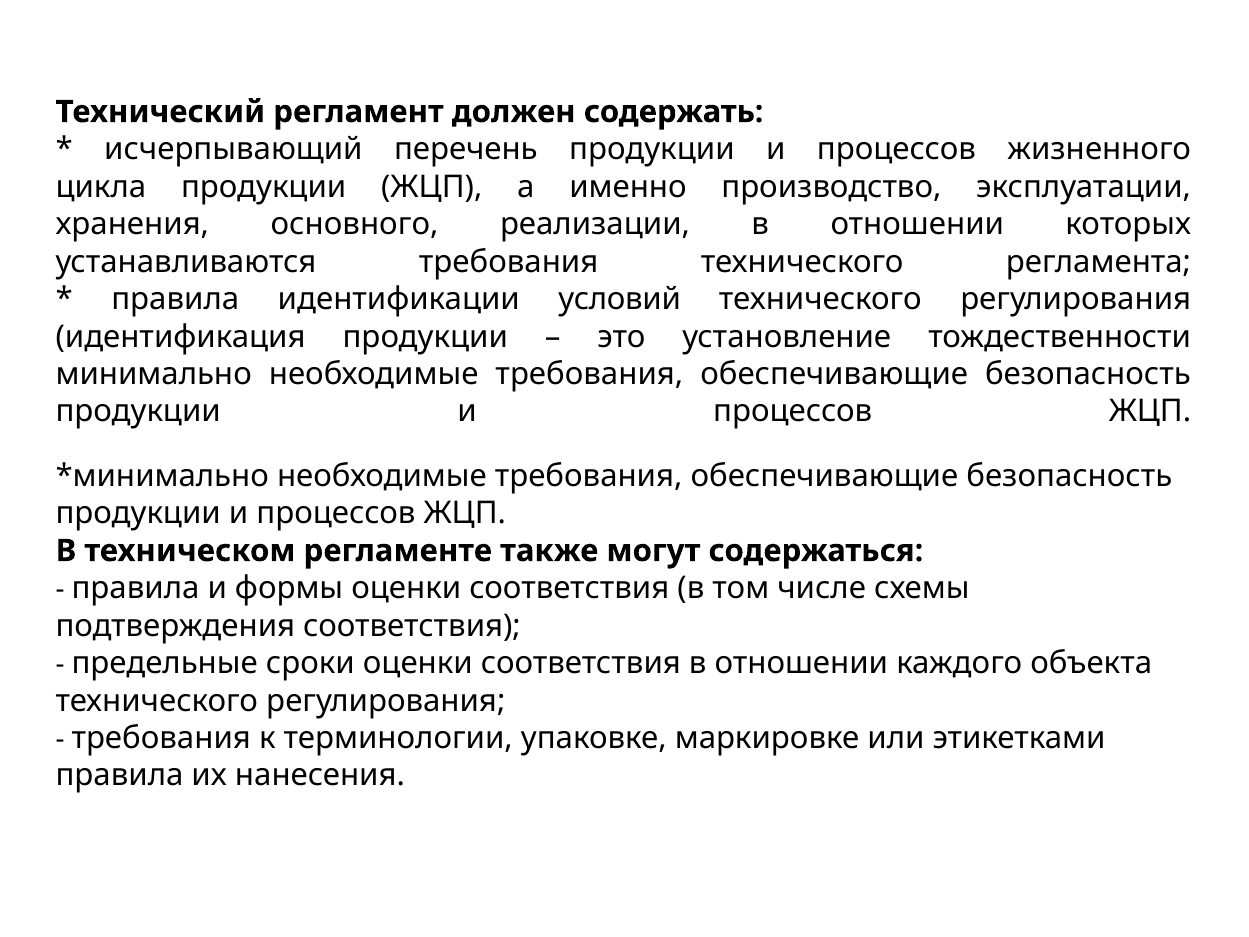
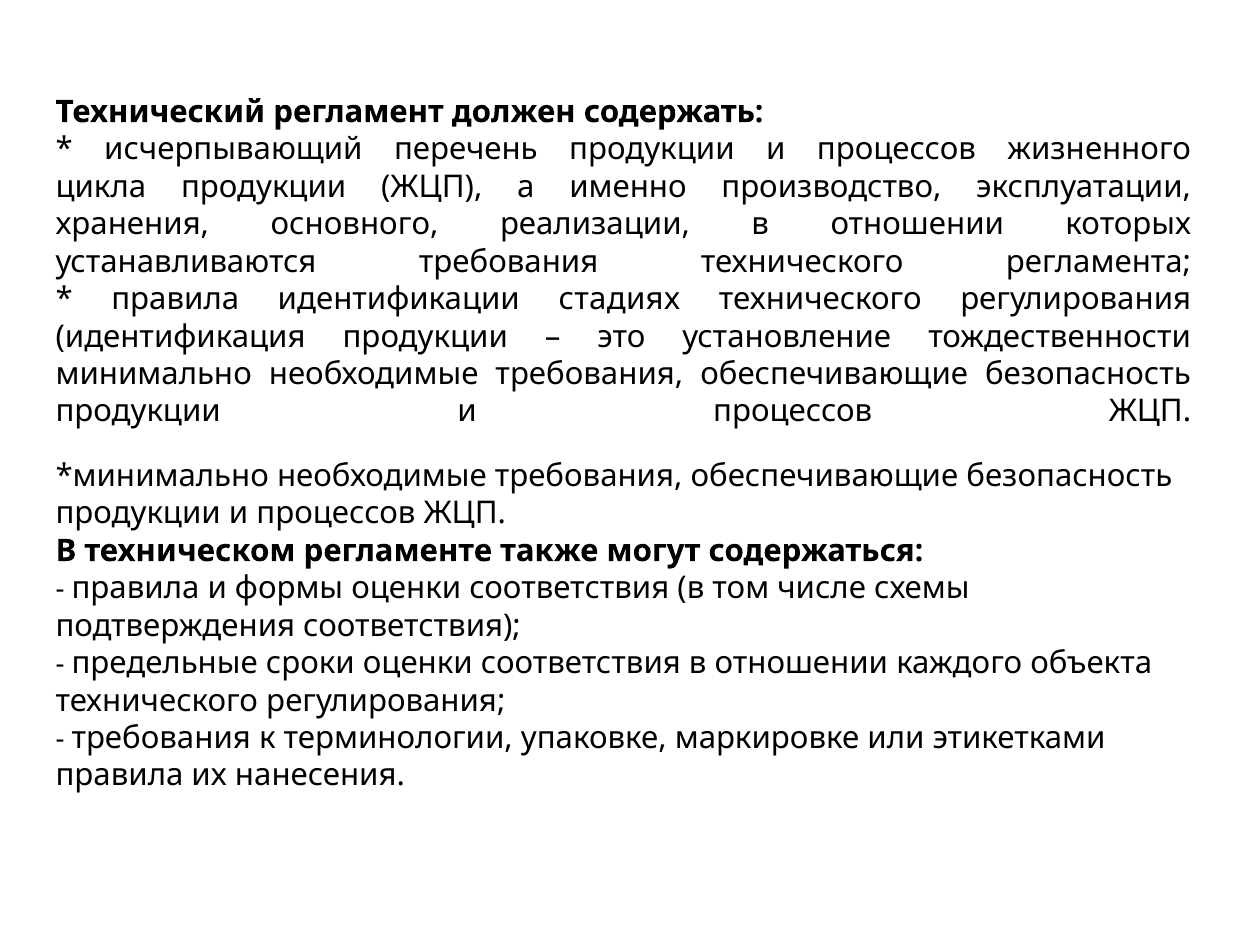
условий: условий -> стадиях (619, 299)
